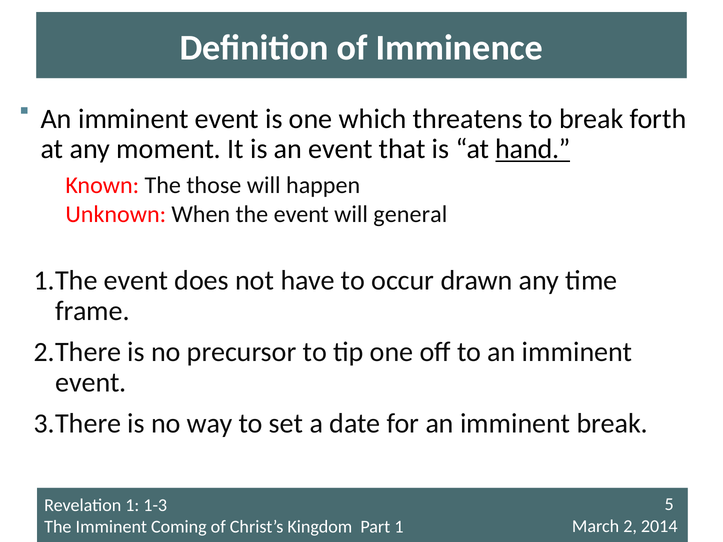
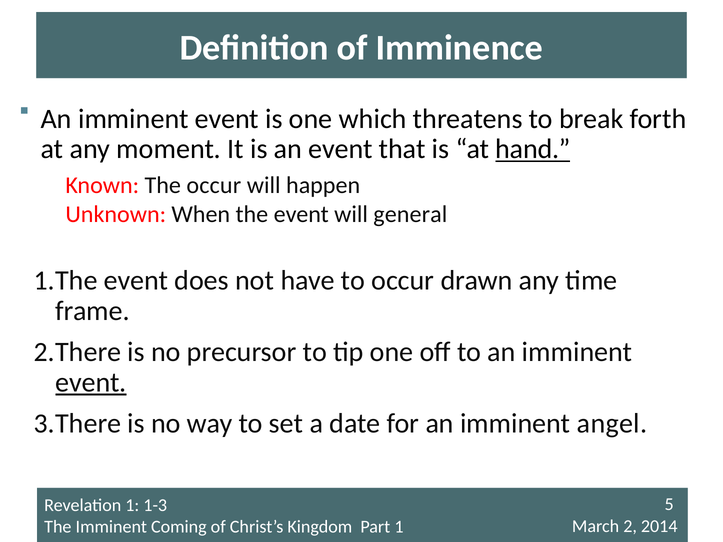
The those: those -> occur (214, 185)
event underline: none -> present (91, 383)
imminent break: break -> angel (612, 424)
